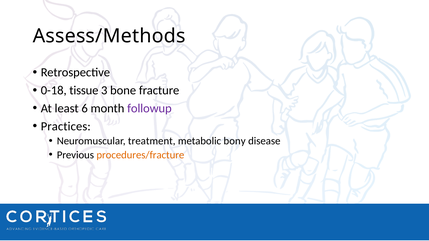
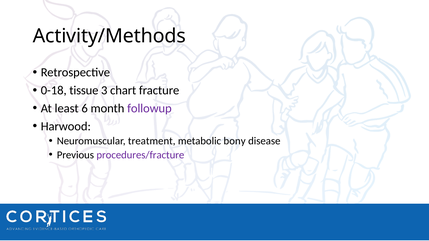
Assess/Methods: Assess/Methods -> Activity/Methods (109, 36)
bone: bone -> chart (123, 91)
Practices: Practices -> Harwood (66, 126)
procedures/fracture colour: orange -> purple (140, 155)
